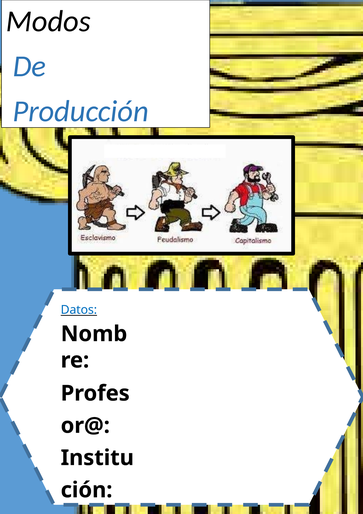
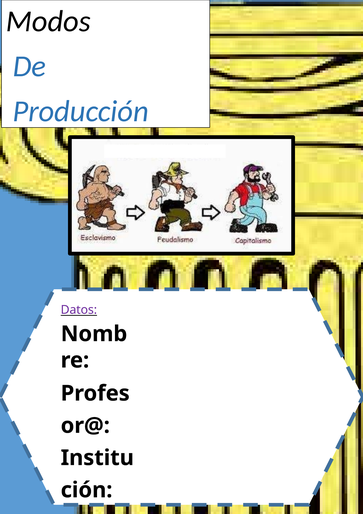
Datos colour: blue -> purple (79, 310)
